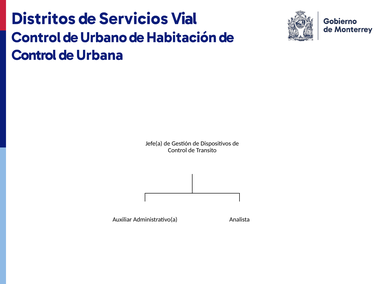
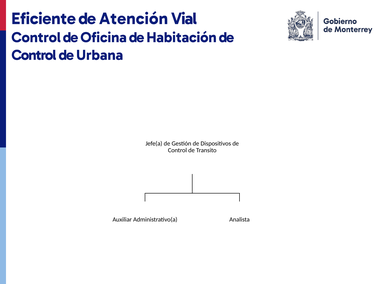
Distritos: Distritos -> Eficiente (44, 19)
Servicios: Servicios -> Atención (134, 19)
Urbano: Urbano -> Oficina (104, 37)
